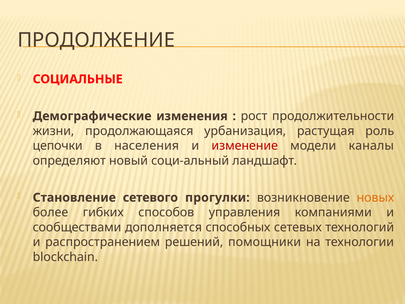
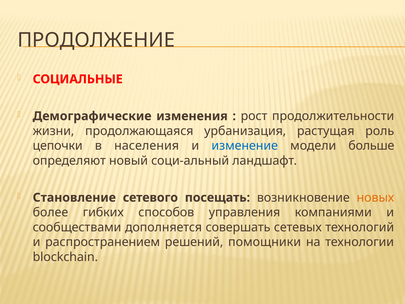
изменение colour: red -> blue (245, 146)
каналы: каналы -> больше (371, 146)
прогулки: прогулки -> посещать (217, 197)
способных: способных -> совершать (238, 227)
